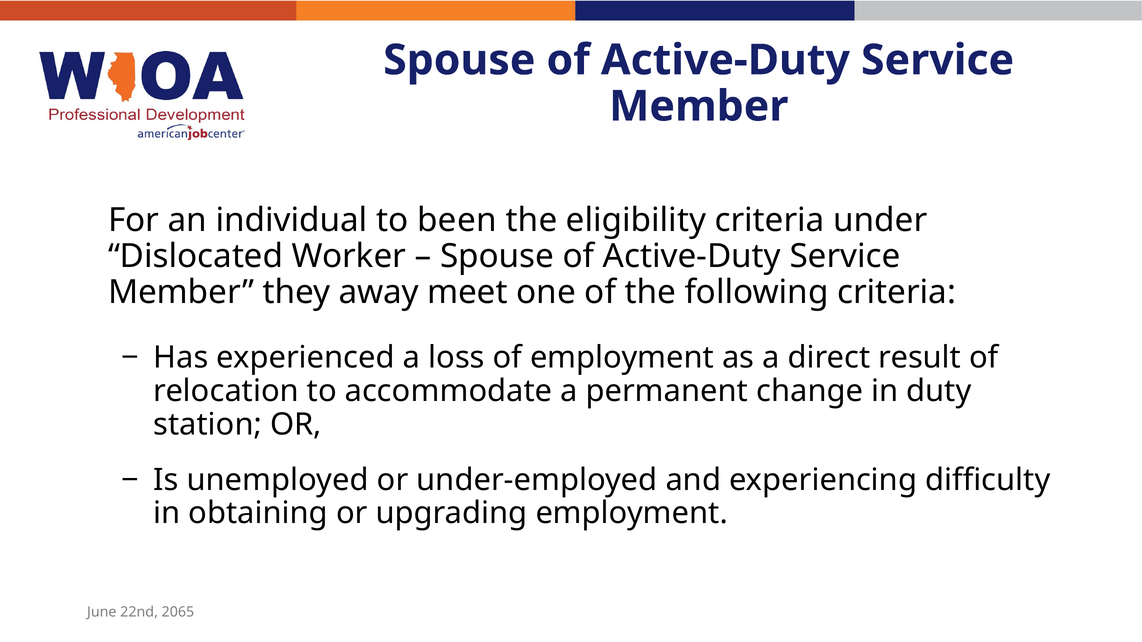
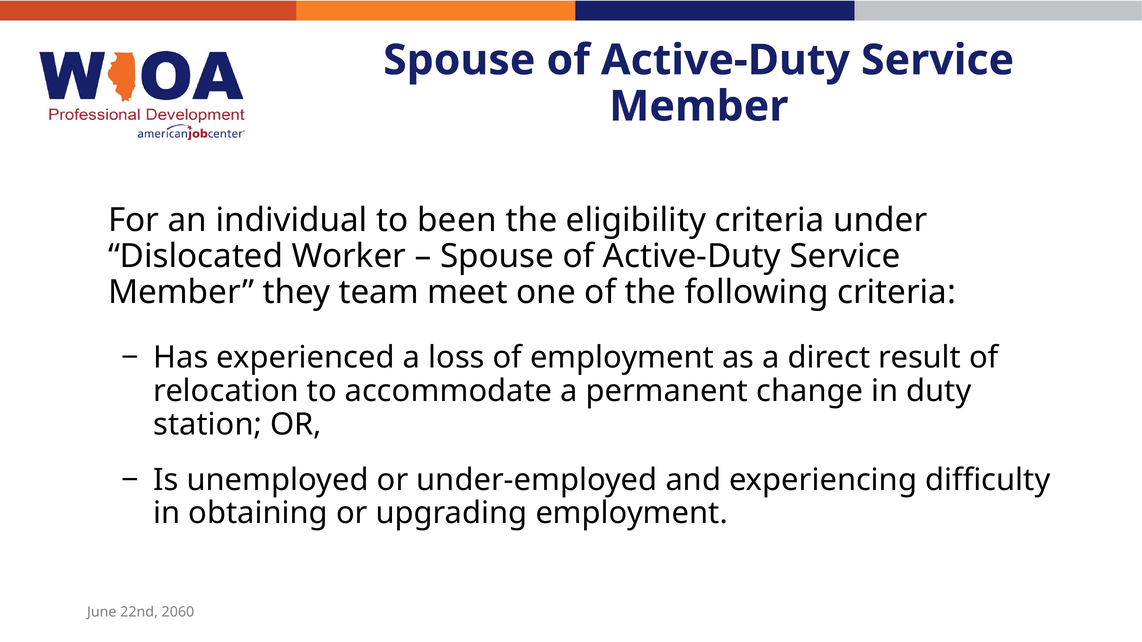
away: away -> team (379, 292)
2065: 2065 -> 2060 (178, 612)
